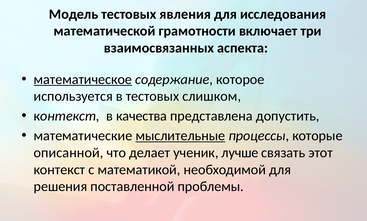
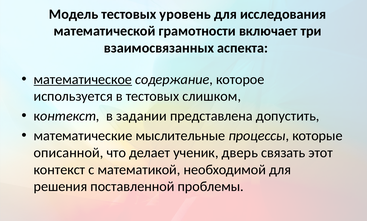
явления: явления -> уровень (185, 14)
качества: качества -> задании (141, 116)
мыслительные underline: present -> none (180, 136)
лучше: лучше -> дверь (240, 153)
